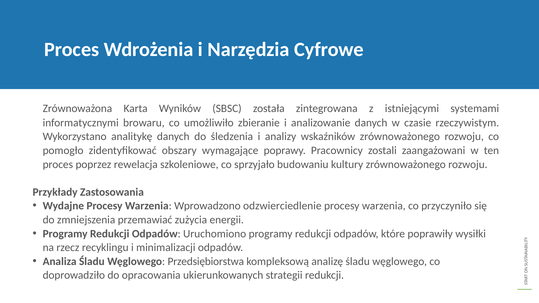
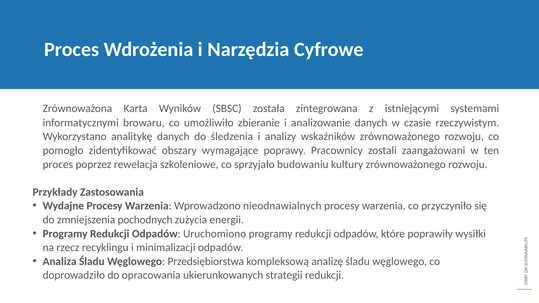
odzwierciedlenie: odzwierciedlenie -> nieodnawialnych (282, 206)
przemawiać: przemawiać -> pochodnych (145, 220)
